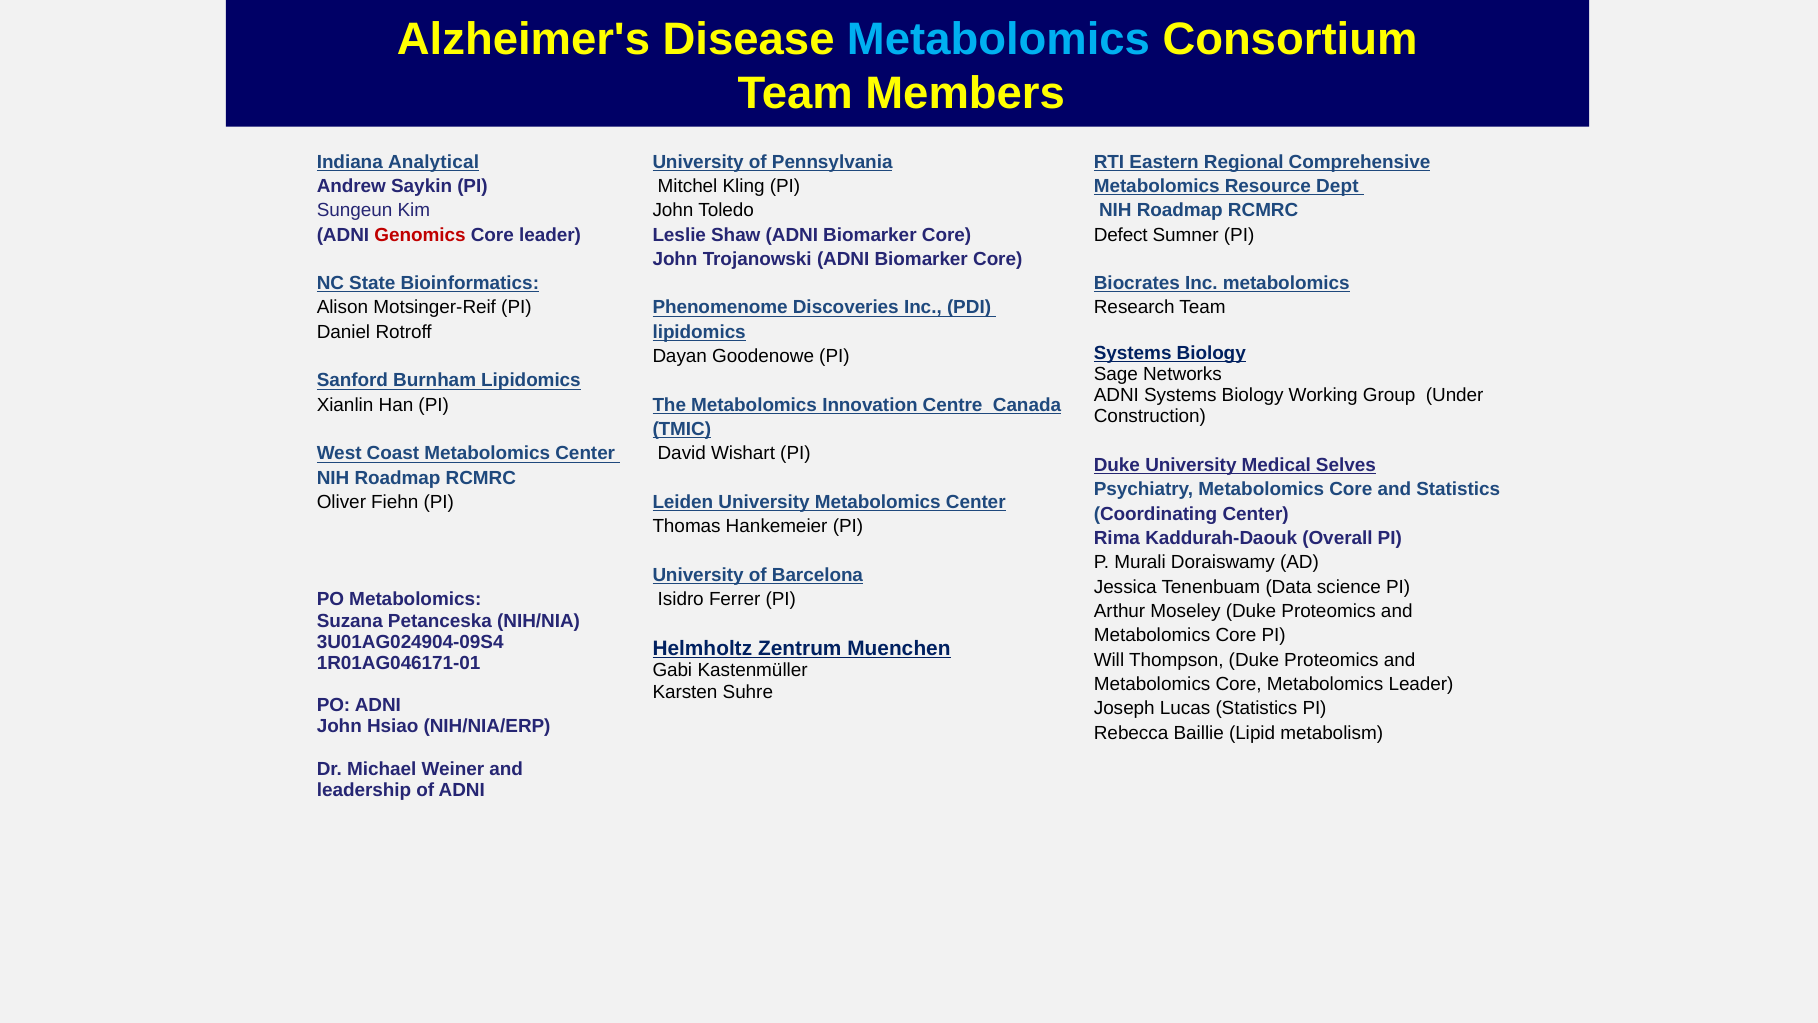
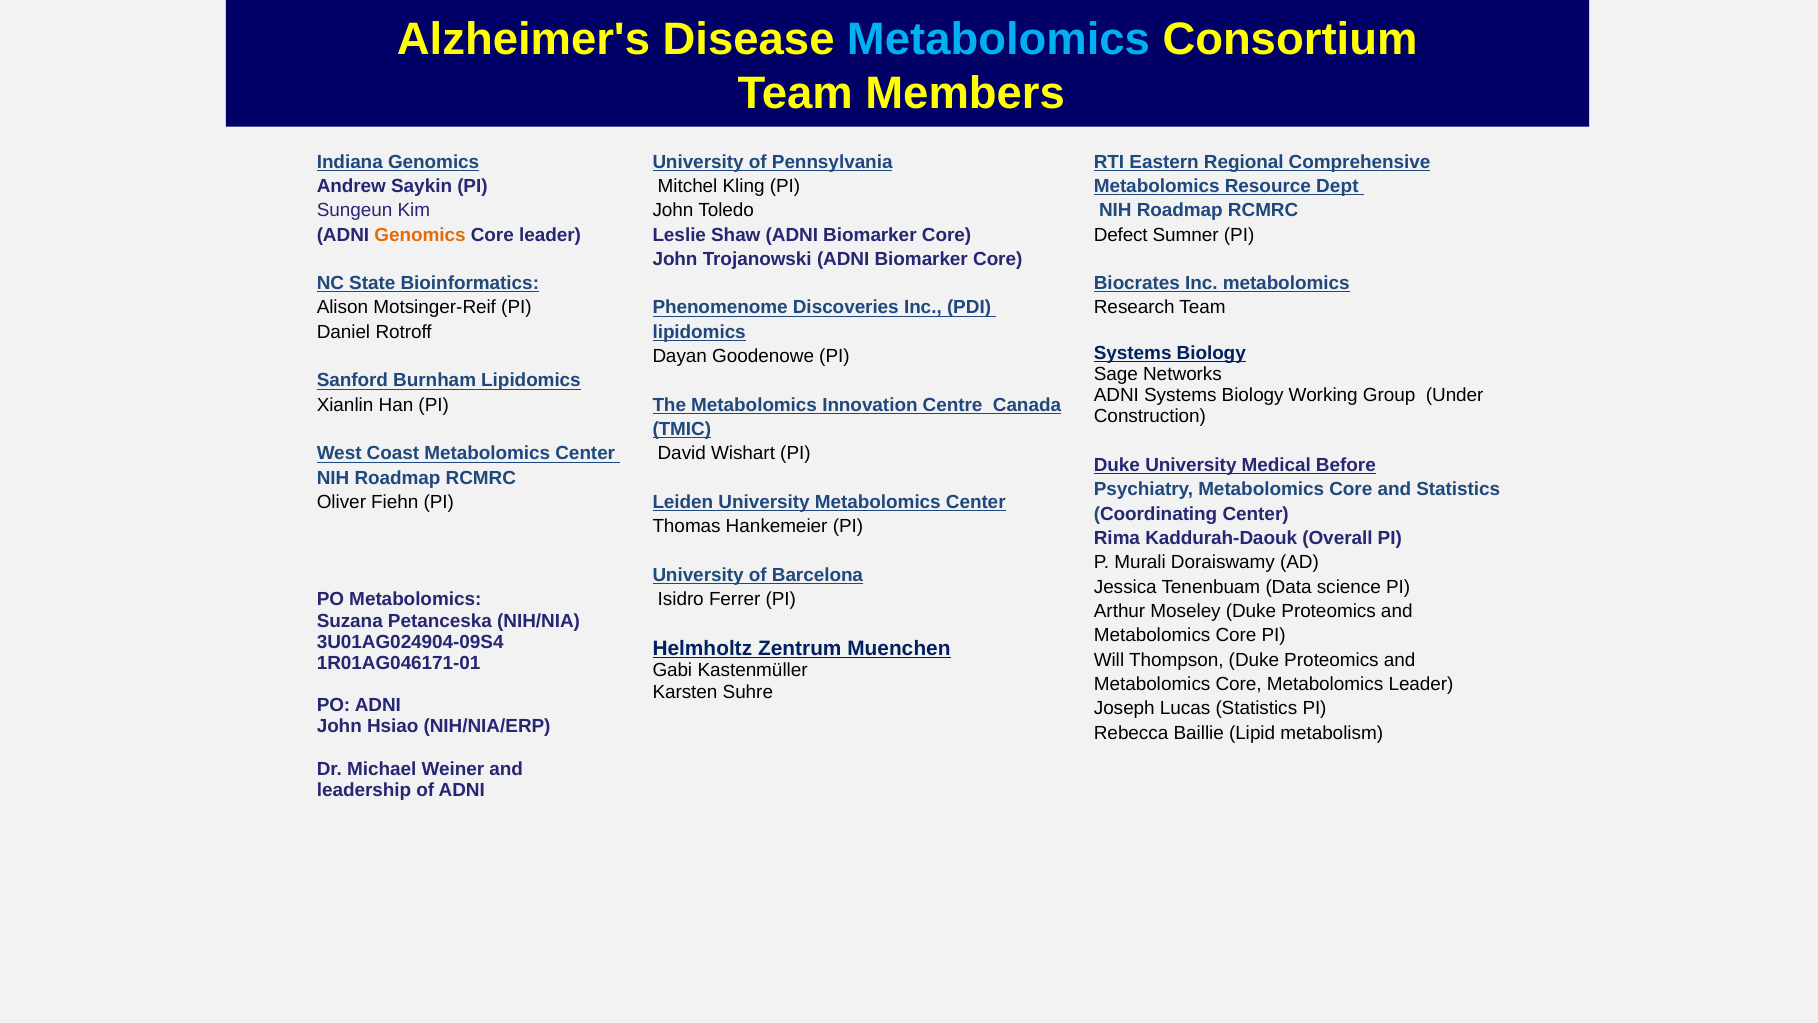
Indiana Analytical: Analytical -> Genomics (434, 162)
Genomics colour: red -> orange (420, 235)
Selves: Selves -> Before (1346, 465)
